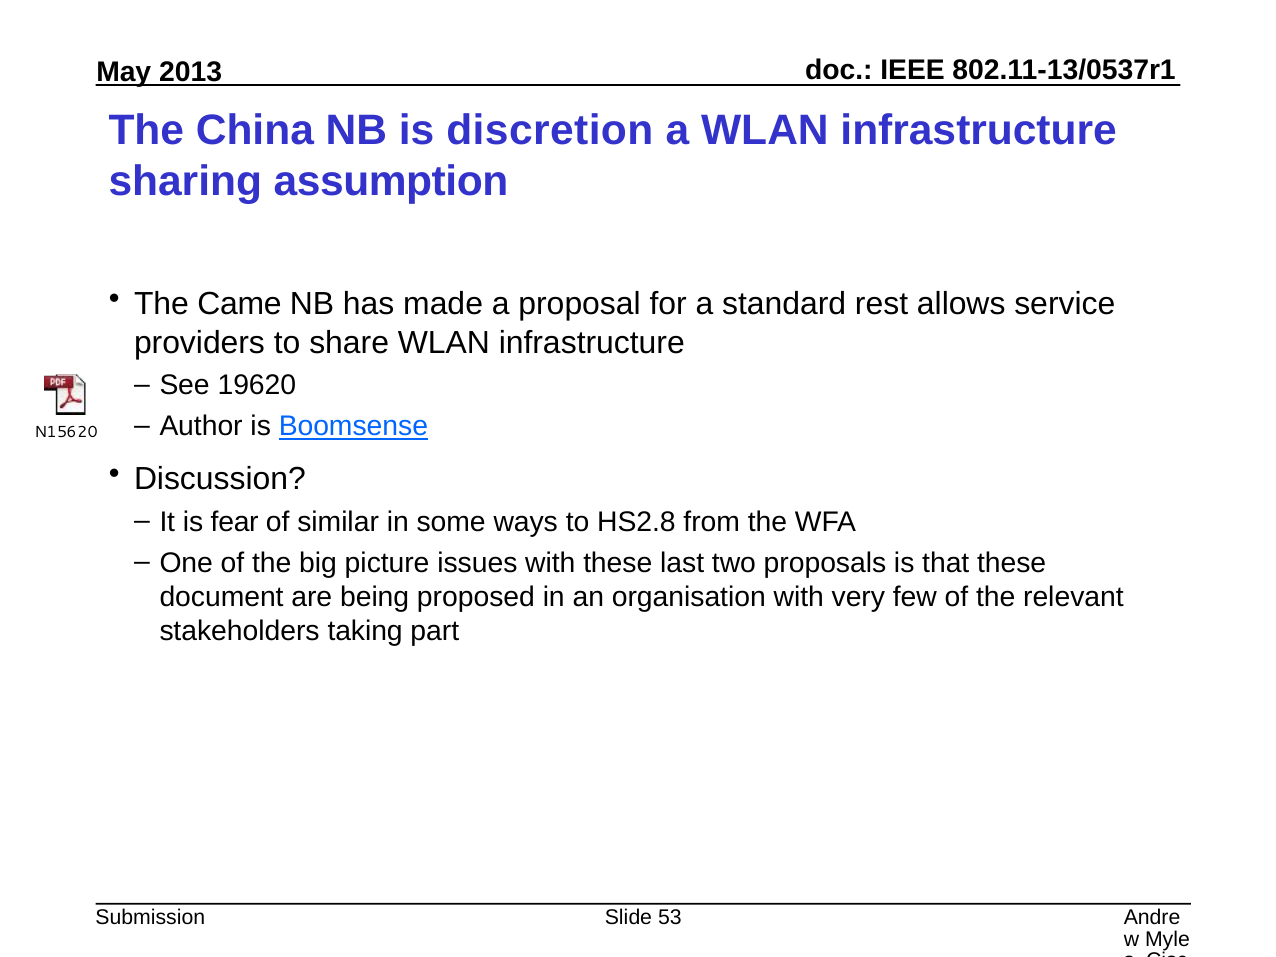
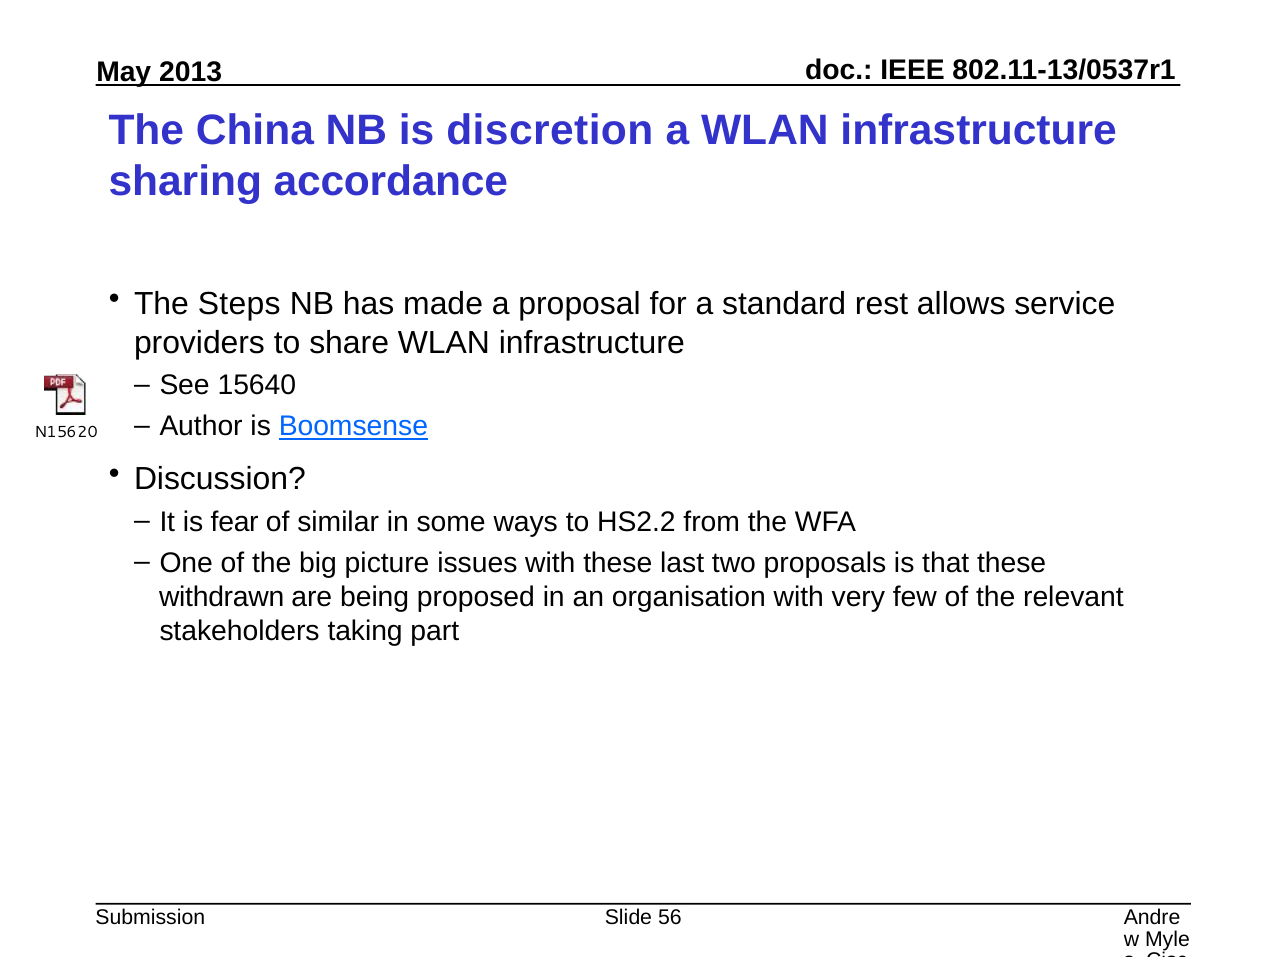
assumption: assumption -> accordance (391, 182)
Came: Came -> Steps (239, 304)
19620: 19620 -> 15640 (257, 386)
HS2.8: HS2.8 -> HS2.2 (636, 522)
document: document -> withdrawn (222, 597)
53: 53 -> 56 (670, 918)
